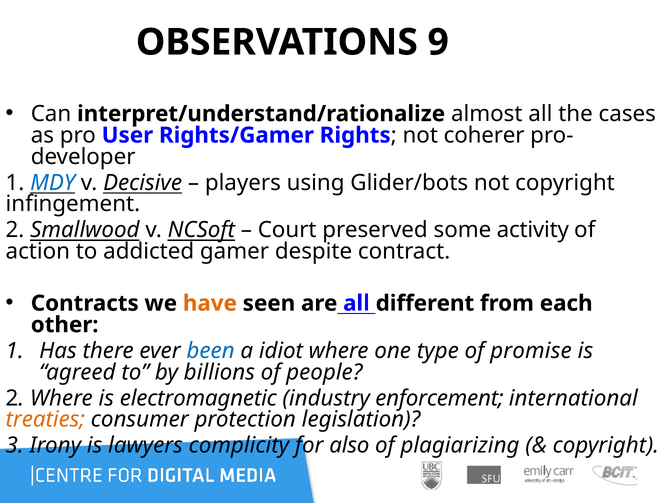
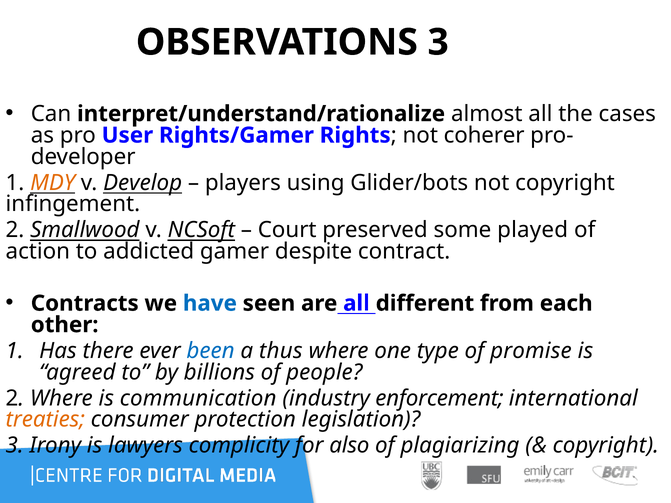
OBSERVATIONS 9: 9 -> 3 (438, 42)
MDY colour: blue -> orange (53, 183)
Decisive: Decisive -> Develop (143, 183)
activity: activity -> played (533, 230)
have colour: orange -> blue (210, 303)
idiot: idiot -> thus (281, 351)
electromagnetic: electromagnetic -> communication (198, 398)
